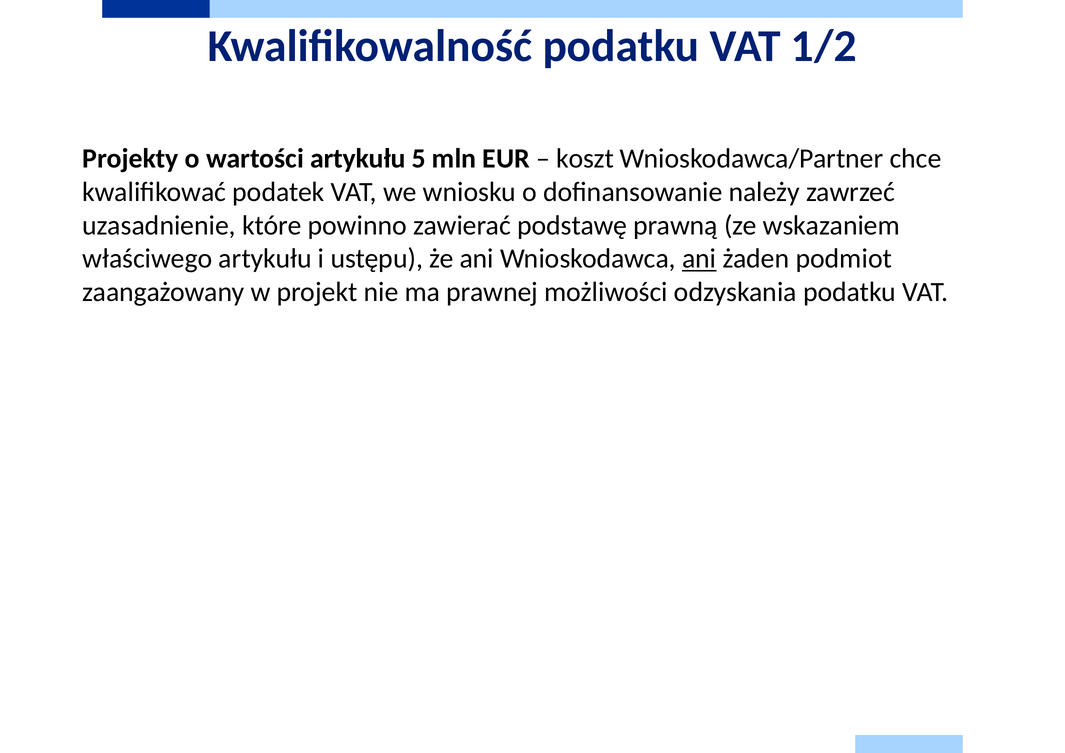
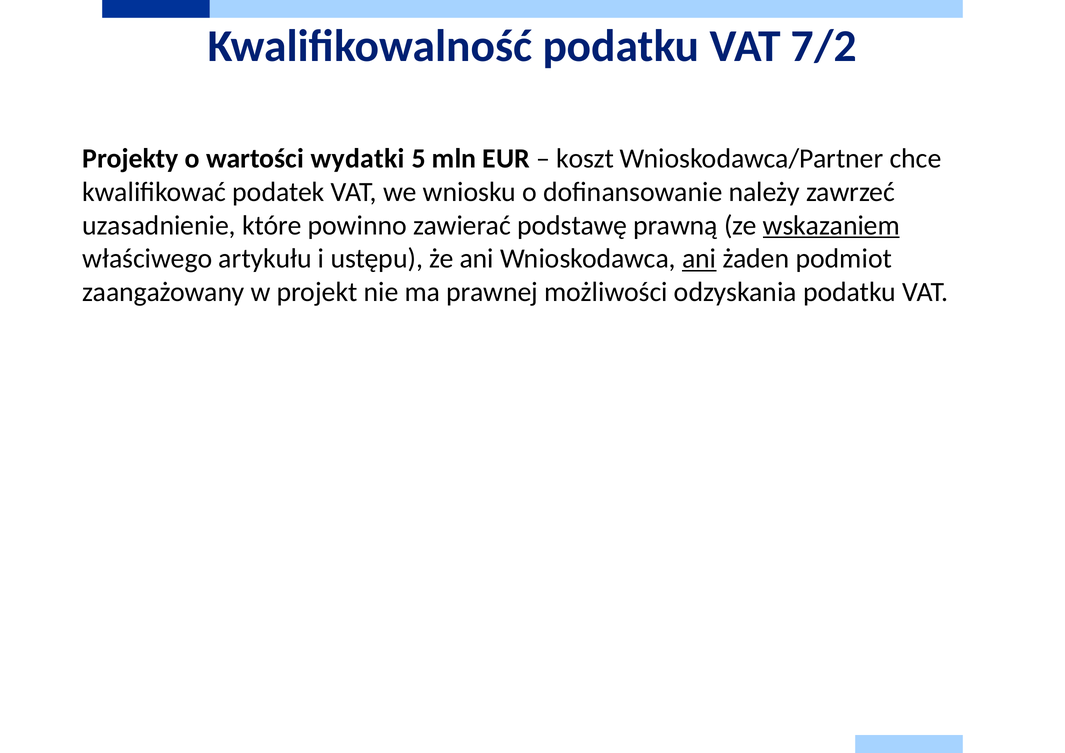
1/2: 1/2 -> 7/2 (824, 46)
wartości artykułu: artykułu -> wydatki (358, 159)
wskazaniem underline: none -> present (831, 225)
